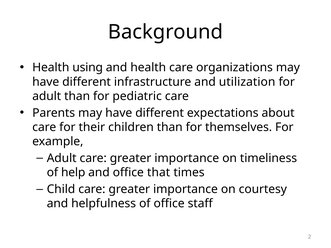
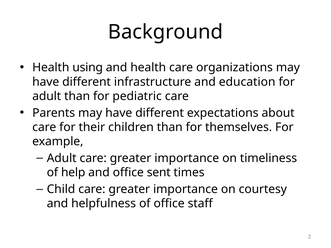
utilization: utilization -> education (247, 82)
that: that -> sent (159, 173)
